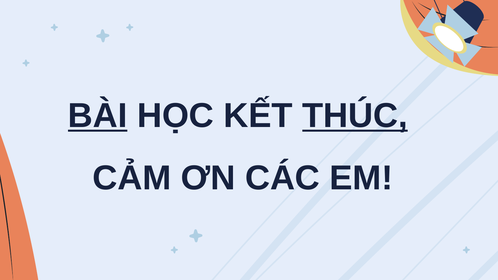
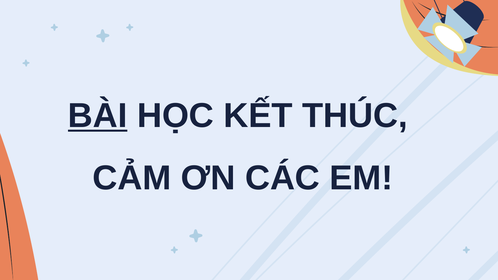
THÚC underline: present -> none (355, 116)
